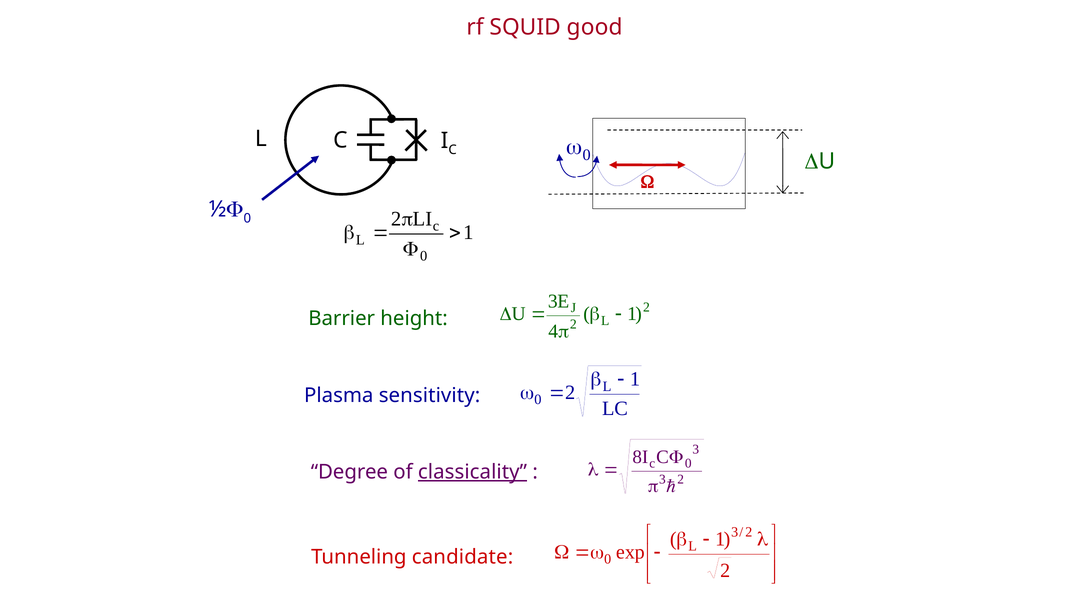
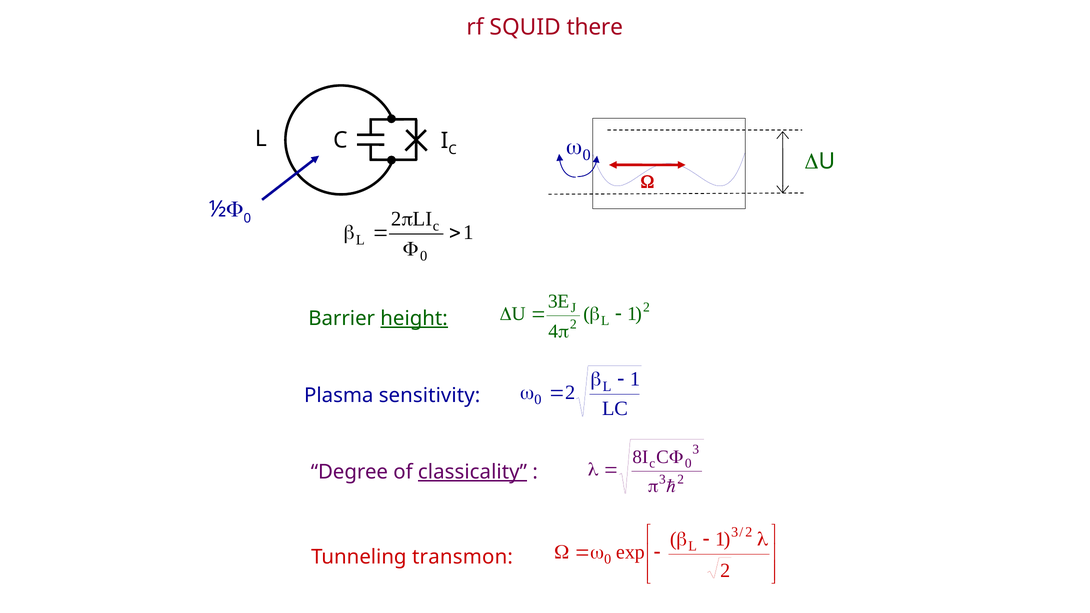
good: good -> there (595, 27)
height underline: none -> present (414, 319)
candidate: candidate -> transmon (462, 557)
